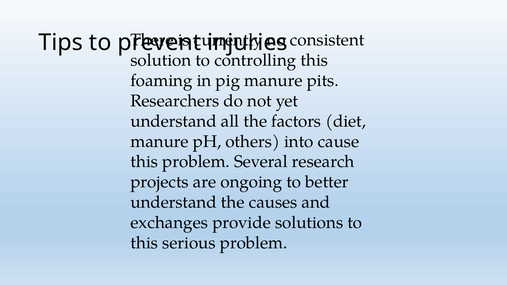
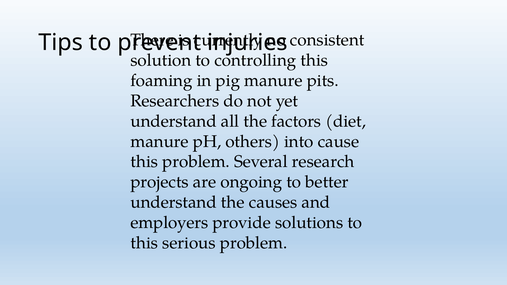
exchanges: exchanges -> employers (169, 223)
